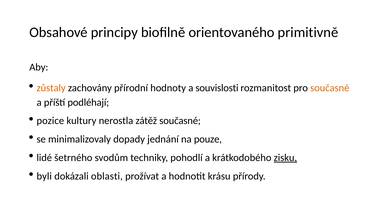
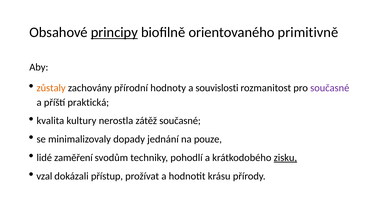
principy underline: none -> present (114, 32)
současné colour: orange -> purple (330, 88)
podléhají: podléhají -> praktická (88, 102)
pozice: pozice -> kvalita (50, 121)
šetrného: šetrného -> zaměření (73, 157)
byli: byli -> vzal (44, 176)
oblasti: oblasti -> přístup (107, 176)
